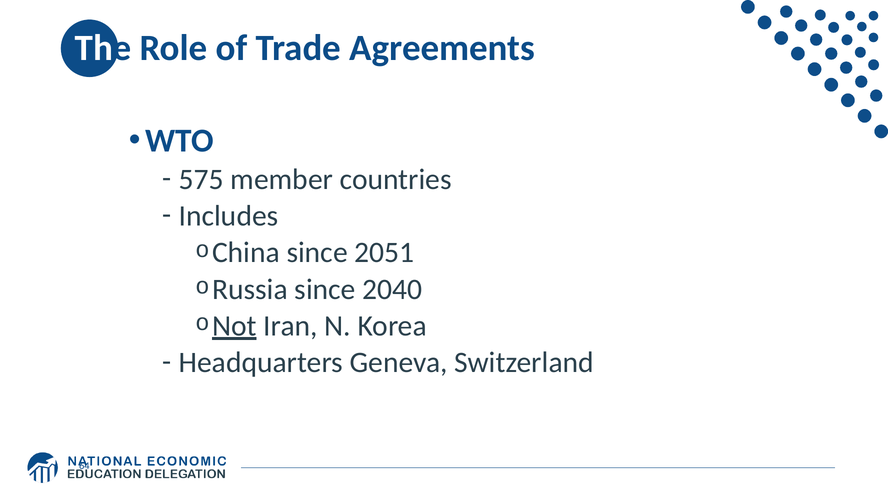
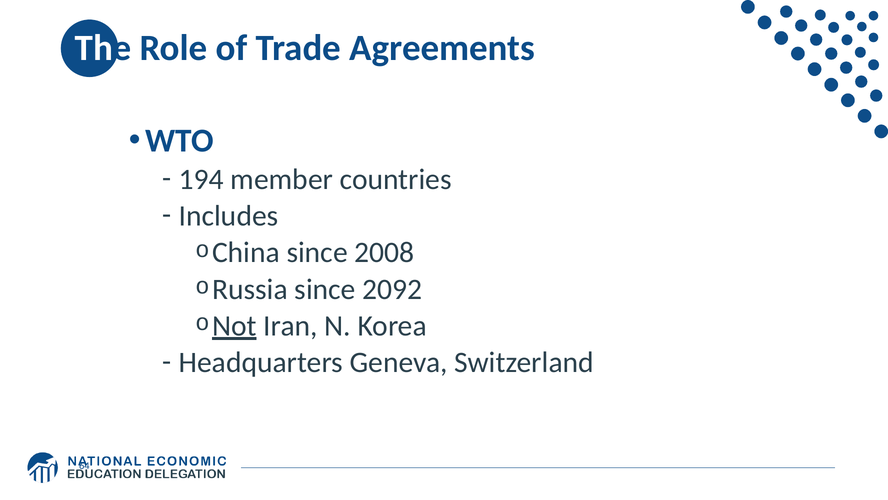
575: 575 -> 194 (201, 179)
2051: 2051 -> 2008 (384, 252)
2040: 2040 -> 2092 (392, 289)
